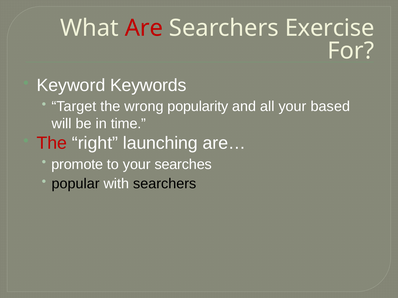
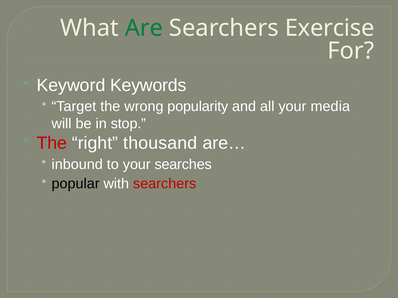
Are colour: red -> green (144, 28)
based: based -> media (330, 107)
time: time -> stop (128, 124)
launching: launching -> thousand (160, 143)
promote: promote -> inbound (77, 165)
searchers colour: black -> red (165, 184)
